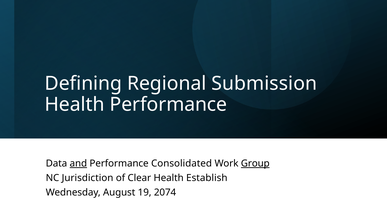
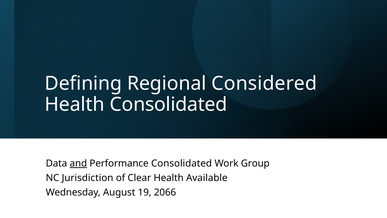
Submission: Submission -> Considered (264, 83)
Health Performance: Performance -> Consolidated (168, 104)
Group underline: present -> none (255, 163)
Establish: Establish -> Available (207, 178)
2074: 2074 -> 2066 (165, 192)
